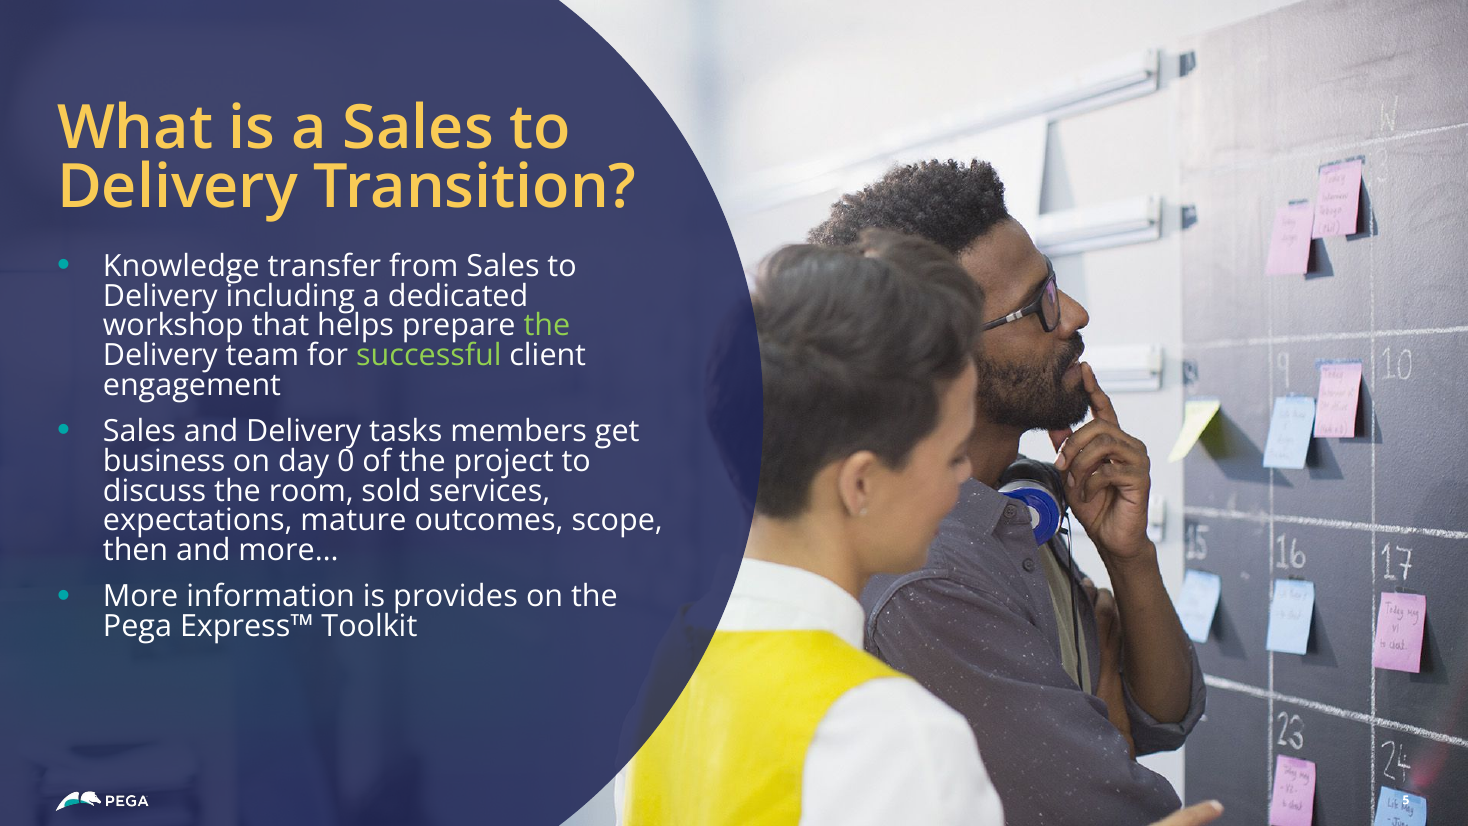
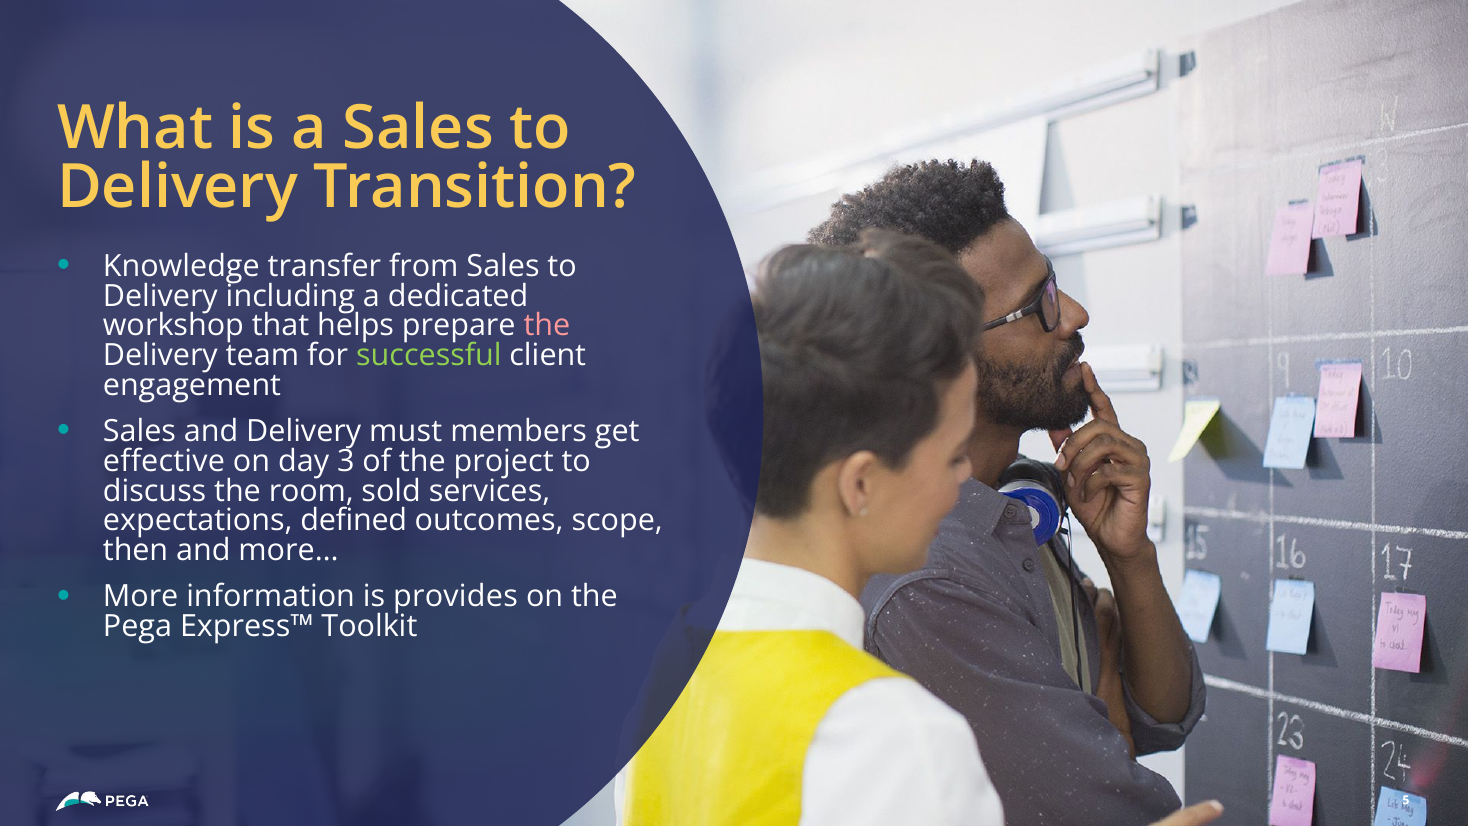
the colour: light green -> pink (547, 326)
tasks: tasks -> must (406, 431)
business: business -> effective (164, 461)
0: 0 -> 3 (346, 461)
mature: mature -> defined (354, 521)
